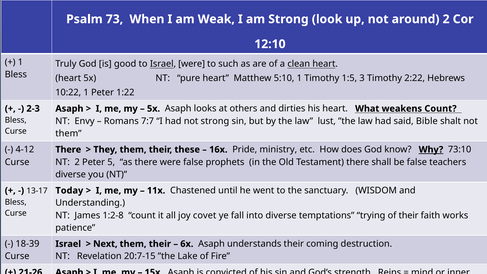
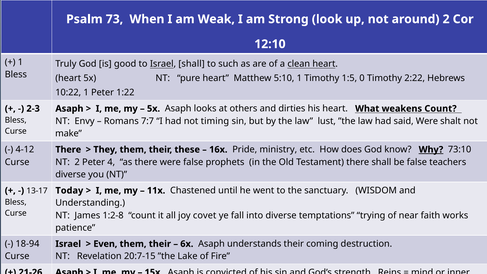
Israel were: were -> shall (192, 64)
3: 3 -> 0 (362, 78)
not strong: strong -> timing (215, 121)
said Bible: Bible -> Were (427, 121)
them: them -> make (69, 133)
5: 5 -> 4 (111, 162)
of their: their -> near (409, 215)
18-39: 18-39 -> 18-94 (27, 244)
Next: Next -> Even (105, 244)
